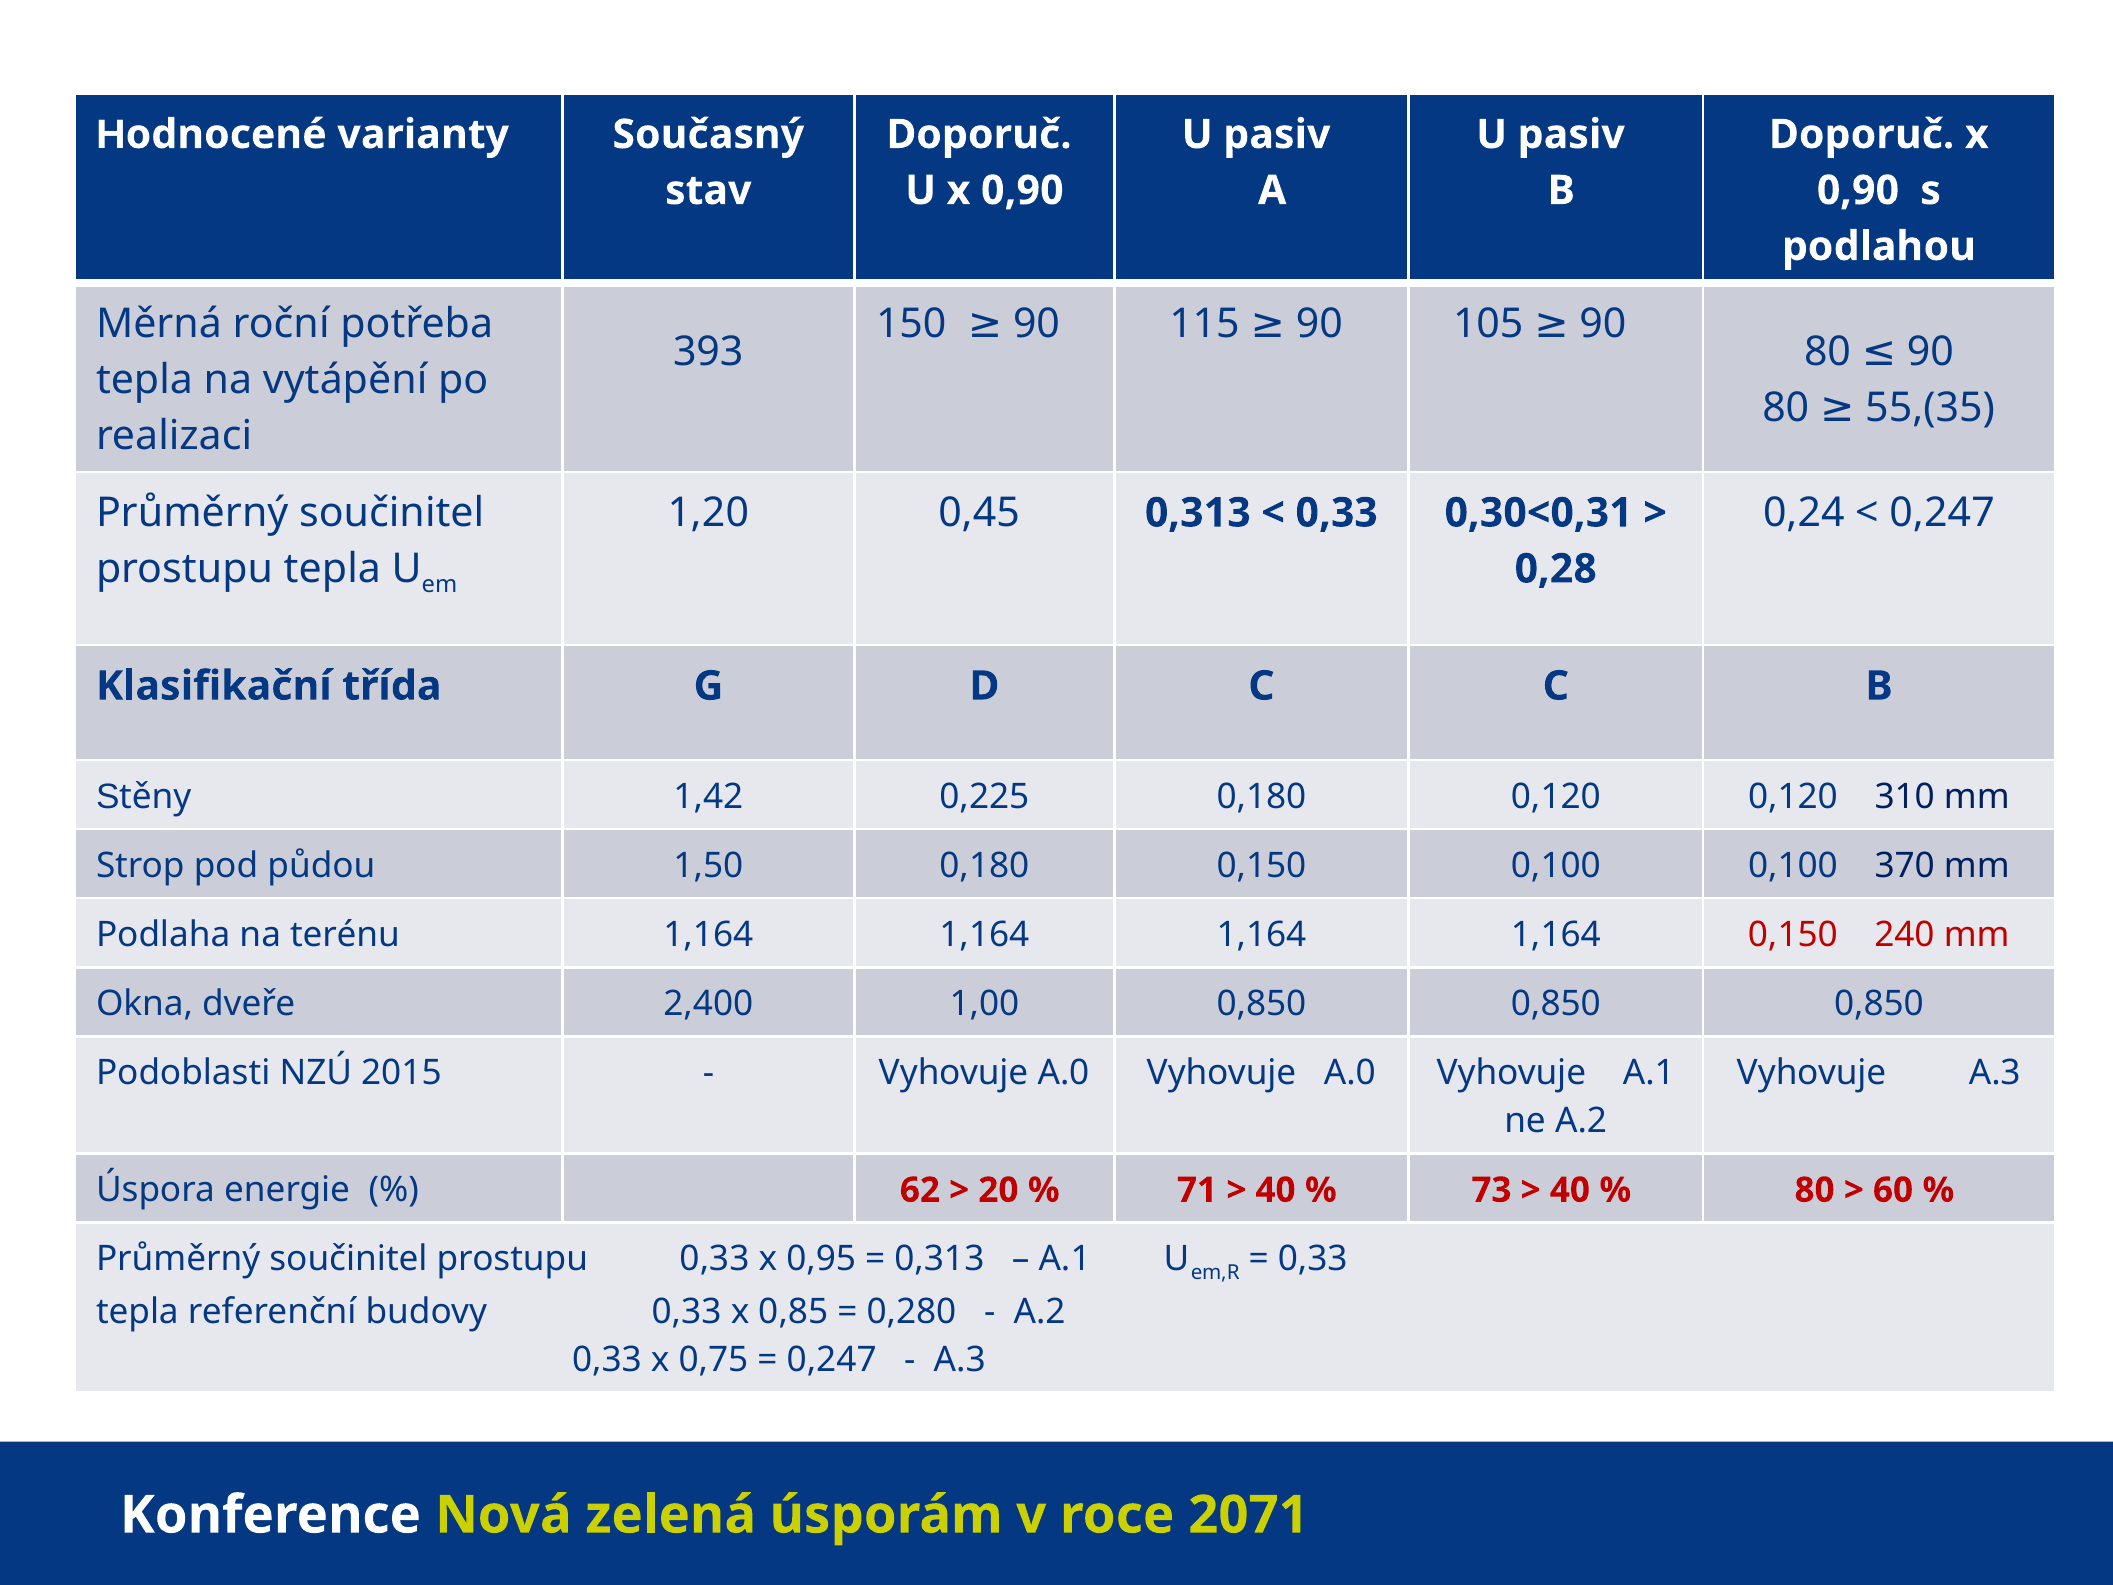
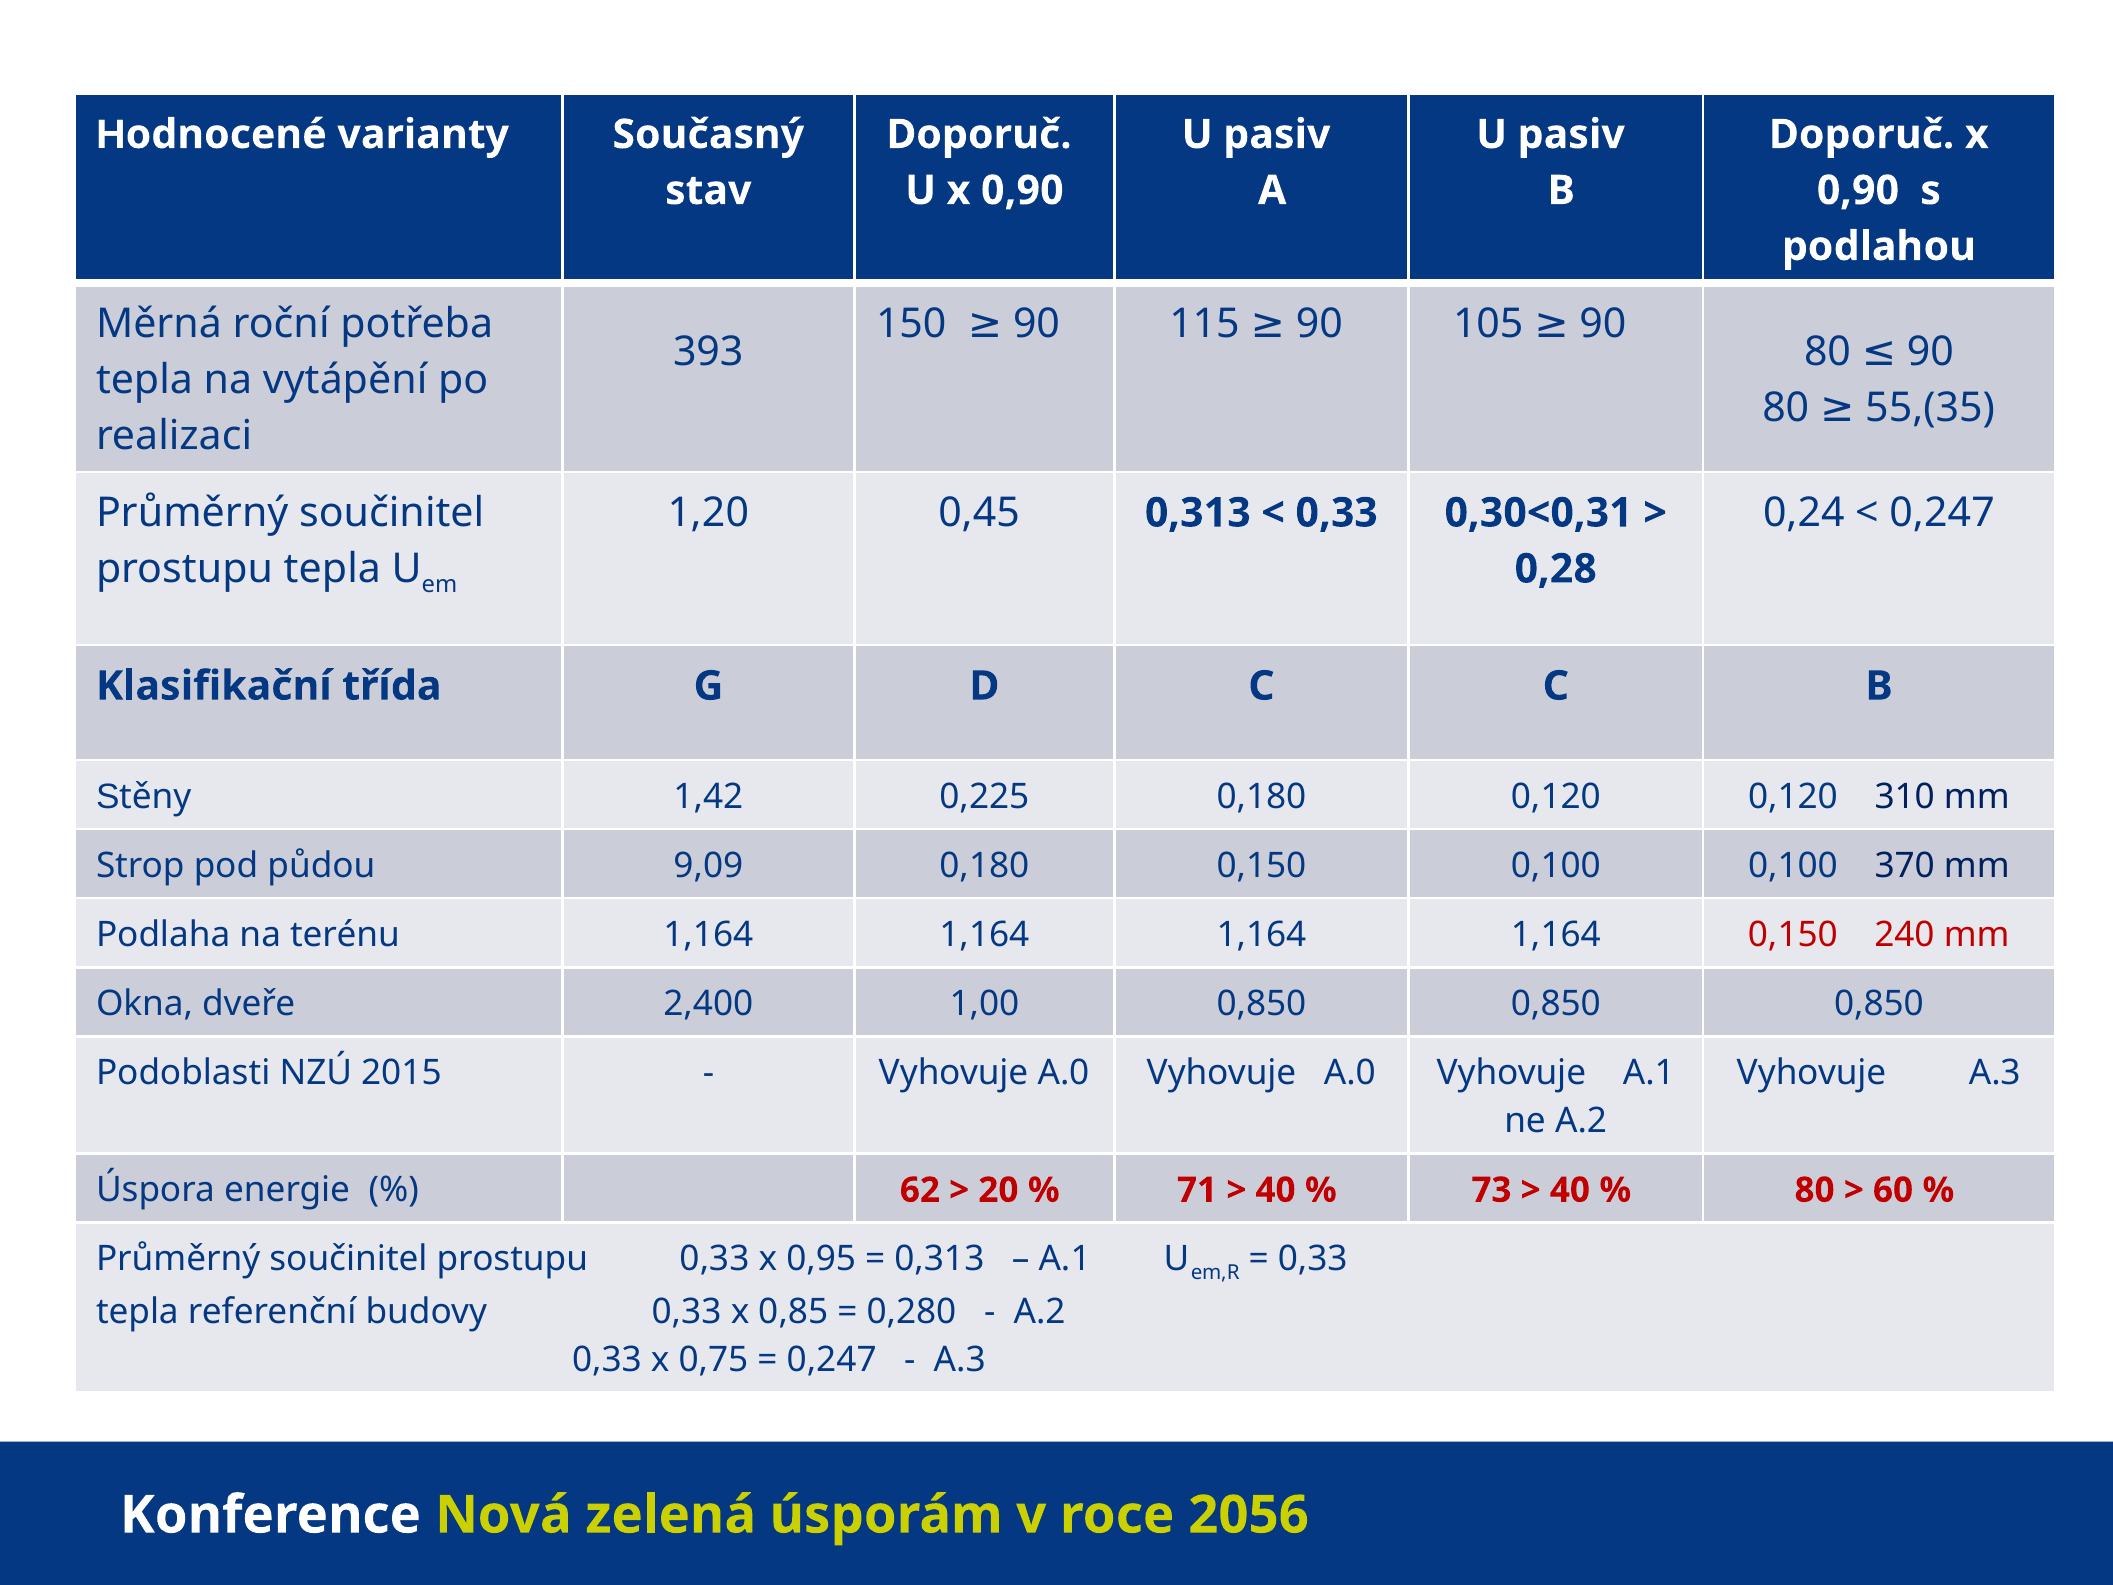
1,50: 1,50 -> 9,09 (708, 866)
2071: 2071 -> 2056 (1249, 1515)
